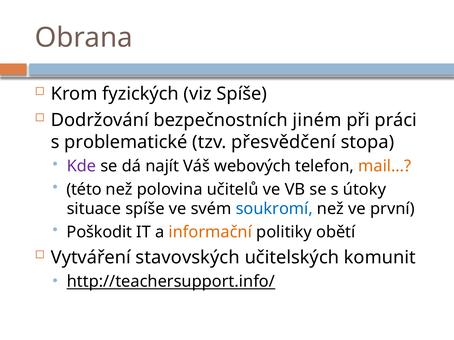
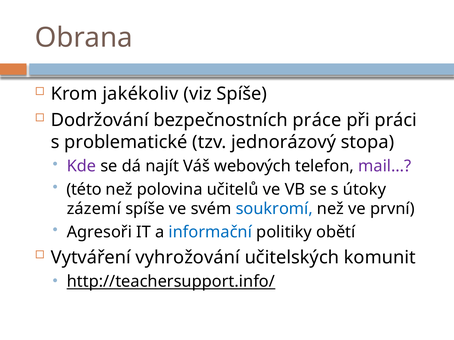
fyzických: fyzických -> jakékoliv (140, 94)
jiném: jiném -> práce (317, 120)
přesvědčení: přesvědčení -> jednorázový (284, 142)
mail… colour: orange -> purple (385, 166)
situace: situace -> zázemí (94, 209)
Poškodit: Poškodit -> Agresoři (99, 232)
informační colour: orange -> blue (210, 232)
stavovských: stavovských -> vyhrožování (188, 258)
